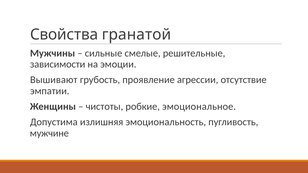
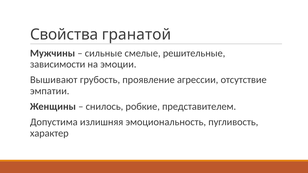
чистоты: чистоты -> снилось (104, 107)
эмоциональное: эмоциональное -> представителем (199, 107)
мужчине: мужчине -> характер (49, 133)
